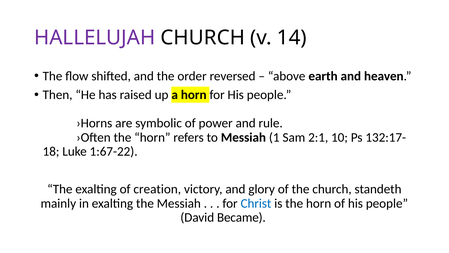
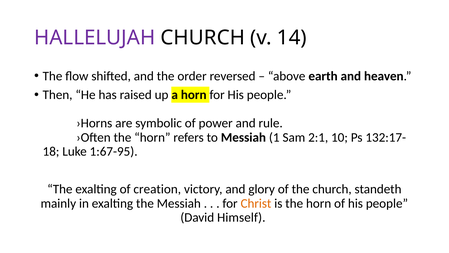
1:67-22: 1:67-22 -> 1:67-95 (114, 151)
Christ colour: blue -> orange (256, 203)
Became: Became -> Himself (241, 217)
